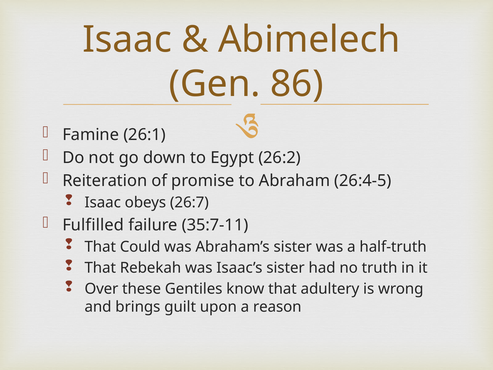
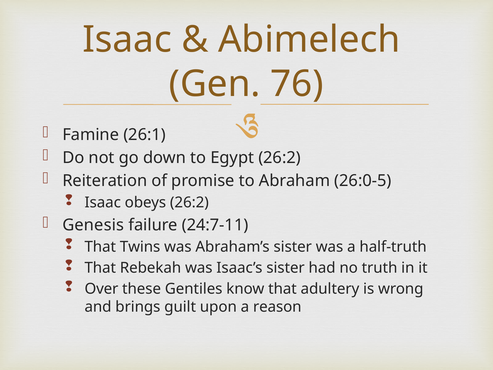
86: 86 -> 76 (297, 84)
26:4-5: 26:4-5 -> 26:0-5 (363, 181)
obeys 26:7: 26:7 -> 26:2 (189, 202)
Fulfilled: Fulfilled -> Genesis (93, 225)
35:7-11: 35:7-11 -> 24:7-11 (215, 225)
Could: Could -> Twins (140, 247)
